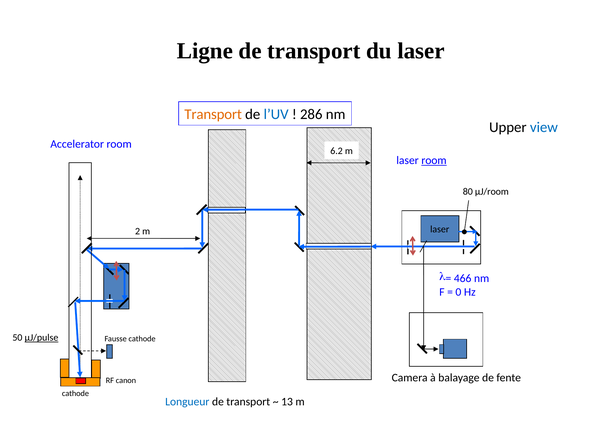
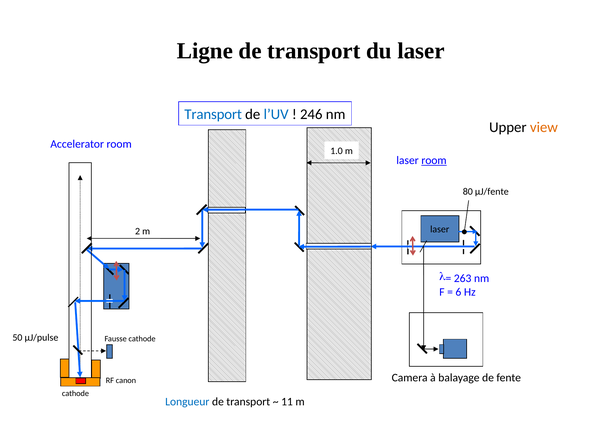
Transport colour: orange -> blue (213, 114)
286: 286 -> 246 (311, 114)
view colour: blue -> orange (544, 127)
6.2: 6.2 -> 1.0 (336, 151)
µJ/room: µJ/room -> µJ/fente (492, 192)
466: 466 -> 263 (463, 278)
0: 0 -> 6 (458, 292)
µJ/pulse underline: present -> none (41, 338)
13: 13 -> 11 (287, 402)
